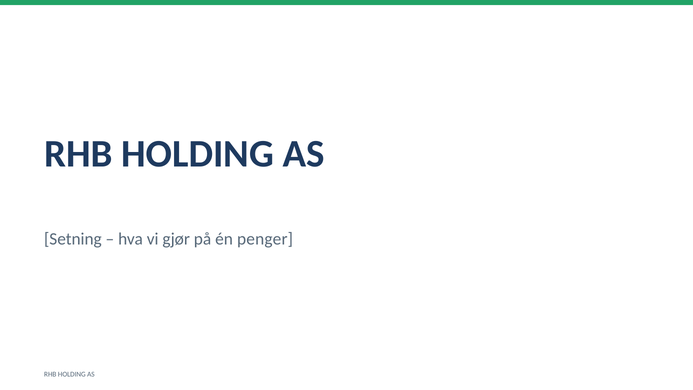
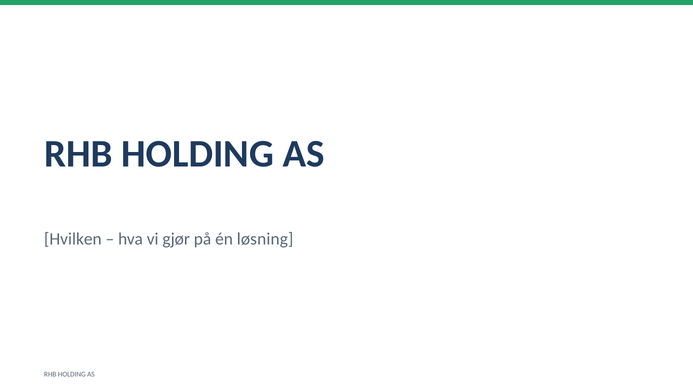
Setning: Setning -> Hvilken (73, 239)
penger: penger -> løsning (265, 239)
